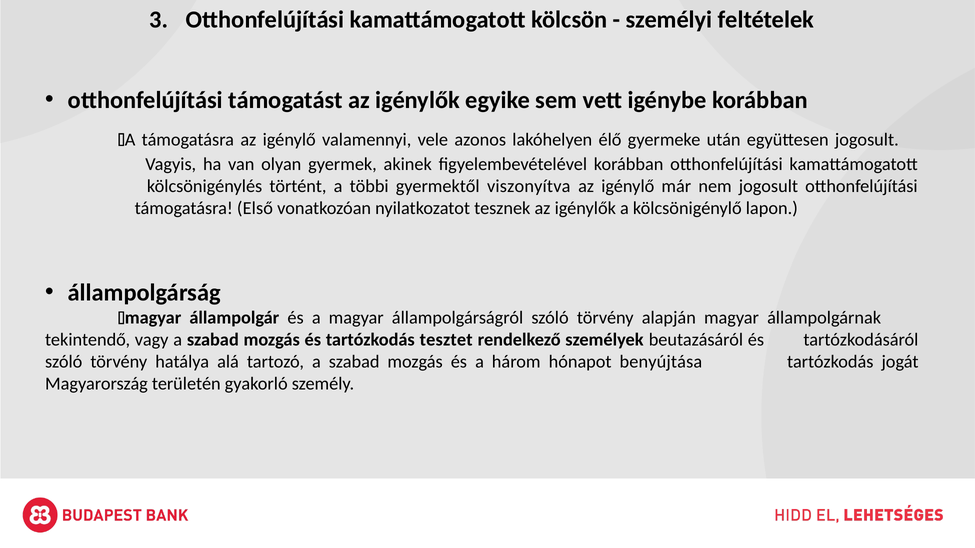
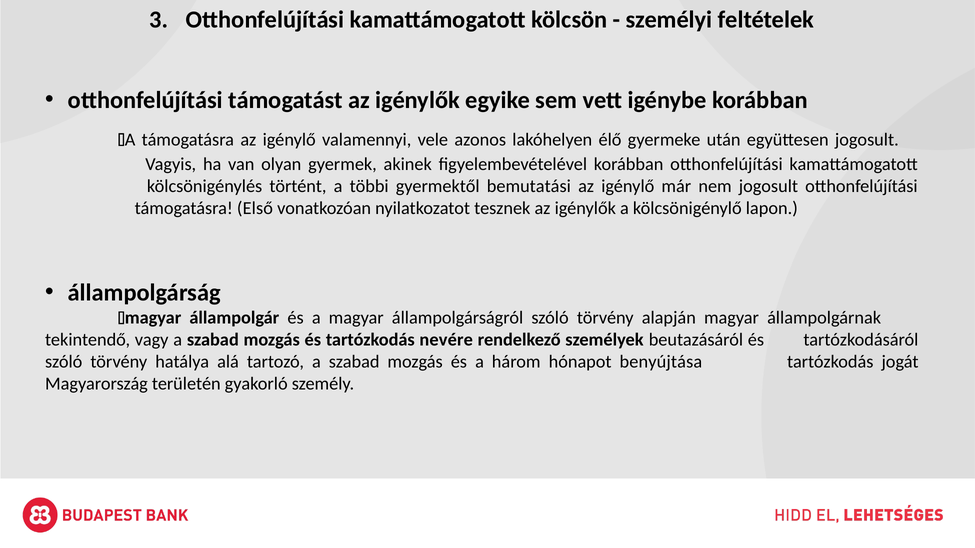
viszonyítva: viszonyítva -> bemutatási (529, 186)
tesztet: tesztet -> nevére (446, 340)
